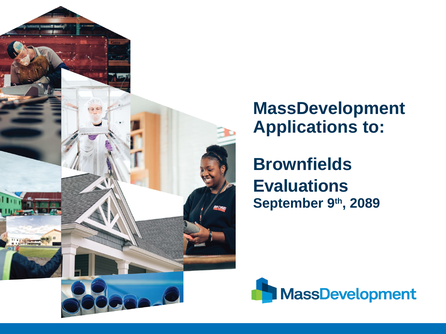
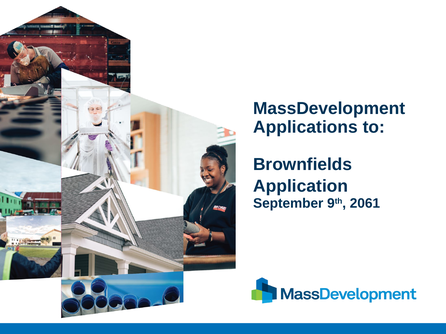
Evaluations: Evaluations -> Application (301, 186)
2089: 2089 -> 2061 (365, 204)
